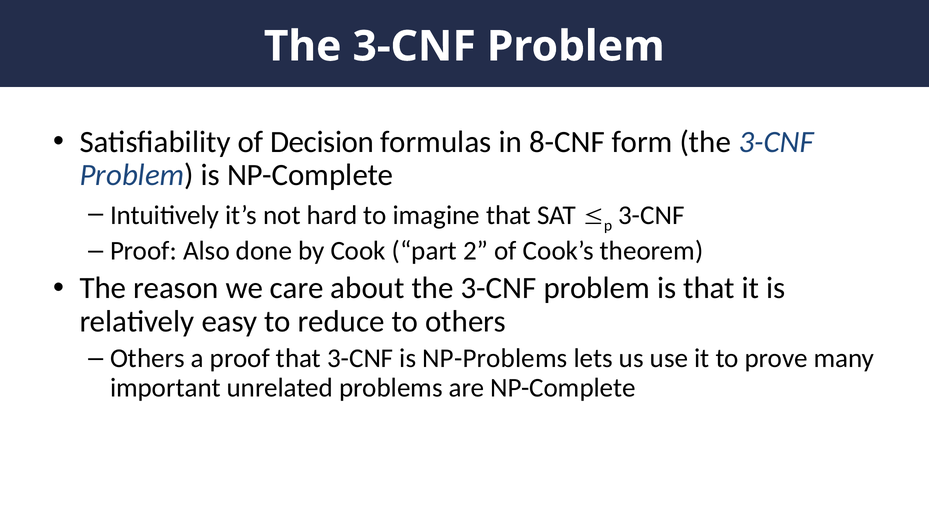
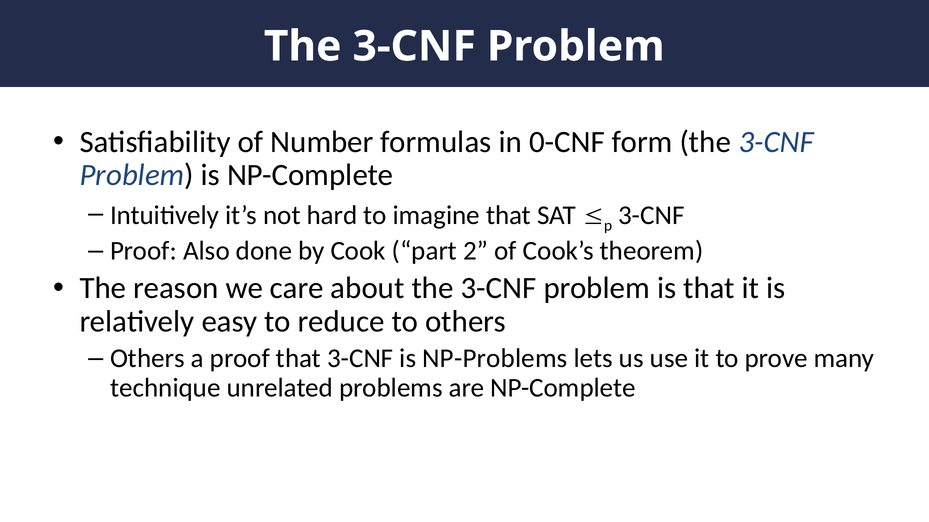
Decision: Decision -> Number (322, 142)
8-CNF: 8-CNF -> 0-CNF (567, 142)
important: important -> technique (165, 388)
